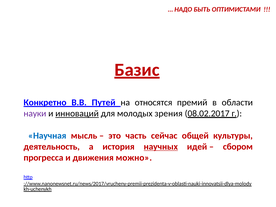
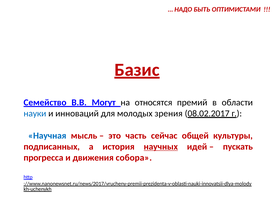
Конкретно: Конкретно -> Семейство (45, 103)
Путей: Путей -> Могут (104, 103)
науки colour: purple -> blue (35, 114)
инноваций underline: present -> none (77, 114)
деятельность: деятельность -> подписанных (52, 147)
сбором: сбором -> пускать (238, 147)
можно: можно -> собора (134, 158)
